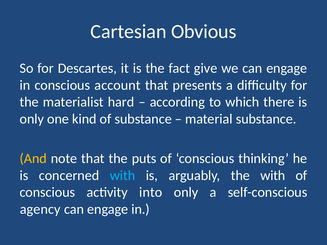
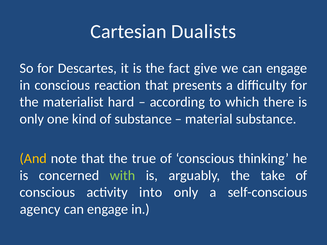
Obvious: Obvious -> Dualists (204, 32)
account: account -> reaction (118, 85)
puts: puts -> true (144, 159)
with colour: light blue -> light green (122, 176)
the with: with -> take (273, 176)
